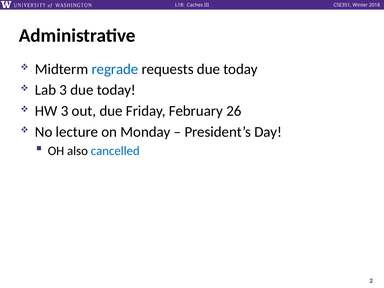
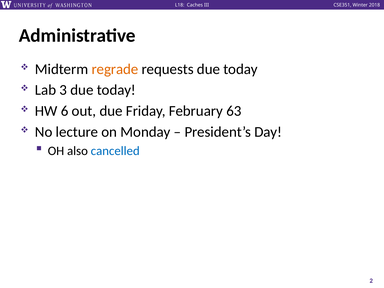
regrade colour: blue -> orange (115, 69)
HW 3: 3 -> 6 (65, 111)
26: 26 -> 63 (234, 111)
